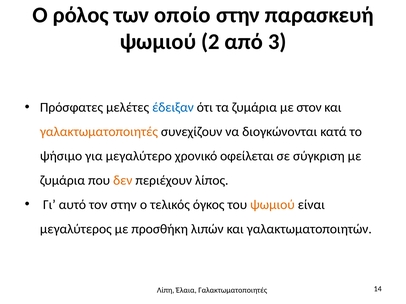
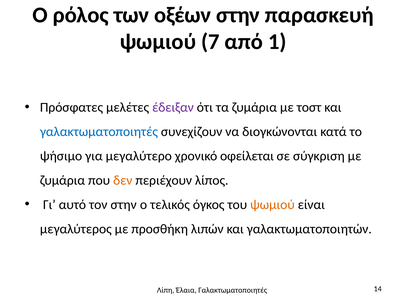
οποίο: οποίο -> οξέων (183, 15)
2: 2 -> 7 (210, 42)
3: 3 -> 1 (277, 42)
έδειξαν colour: blue -> purple (173, 107)
στον: στον -> τοστ (309, 107)
γαλακτωματοποιητές colour: orange -> blue (99, 132)
